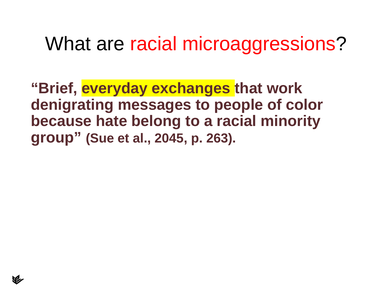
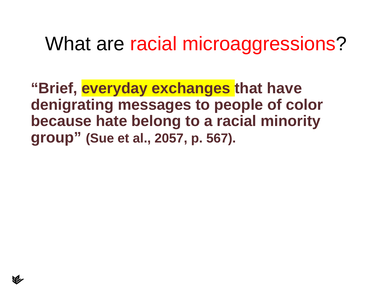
work: work -> have (284, 88)
2045: 2045 -> 2057 (171, 138)
263: 263 -> 567 (221, 138)
